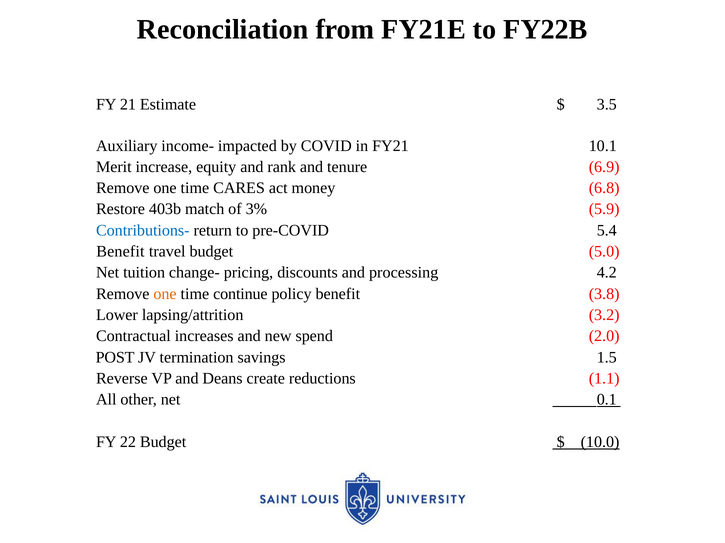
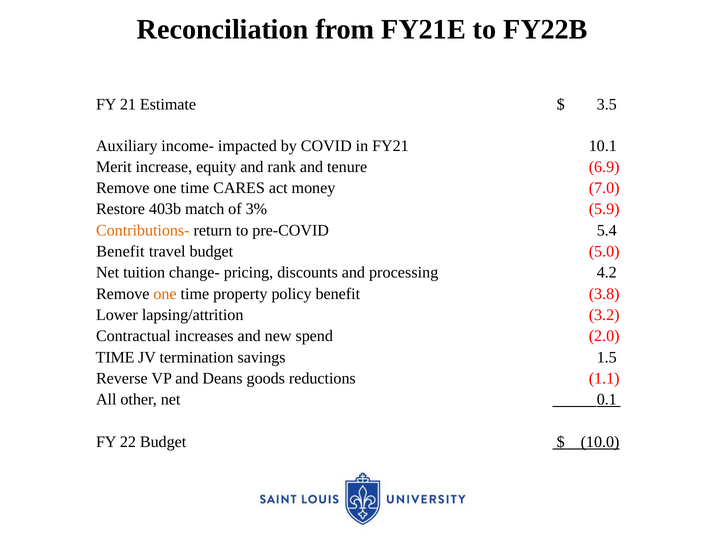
6.8: 6.8 -> 7.0 (604, 188)
Contributions- colour: blue -> orange (143, 231)
continue: continue -> property (240, 294)
POST: POST -> TIME (115, 358)
create: create -> goods (266, 379)
